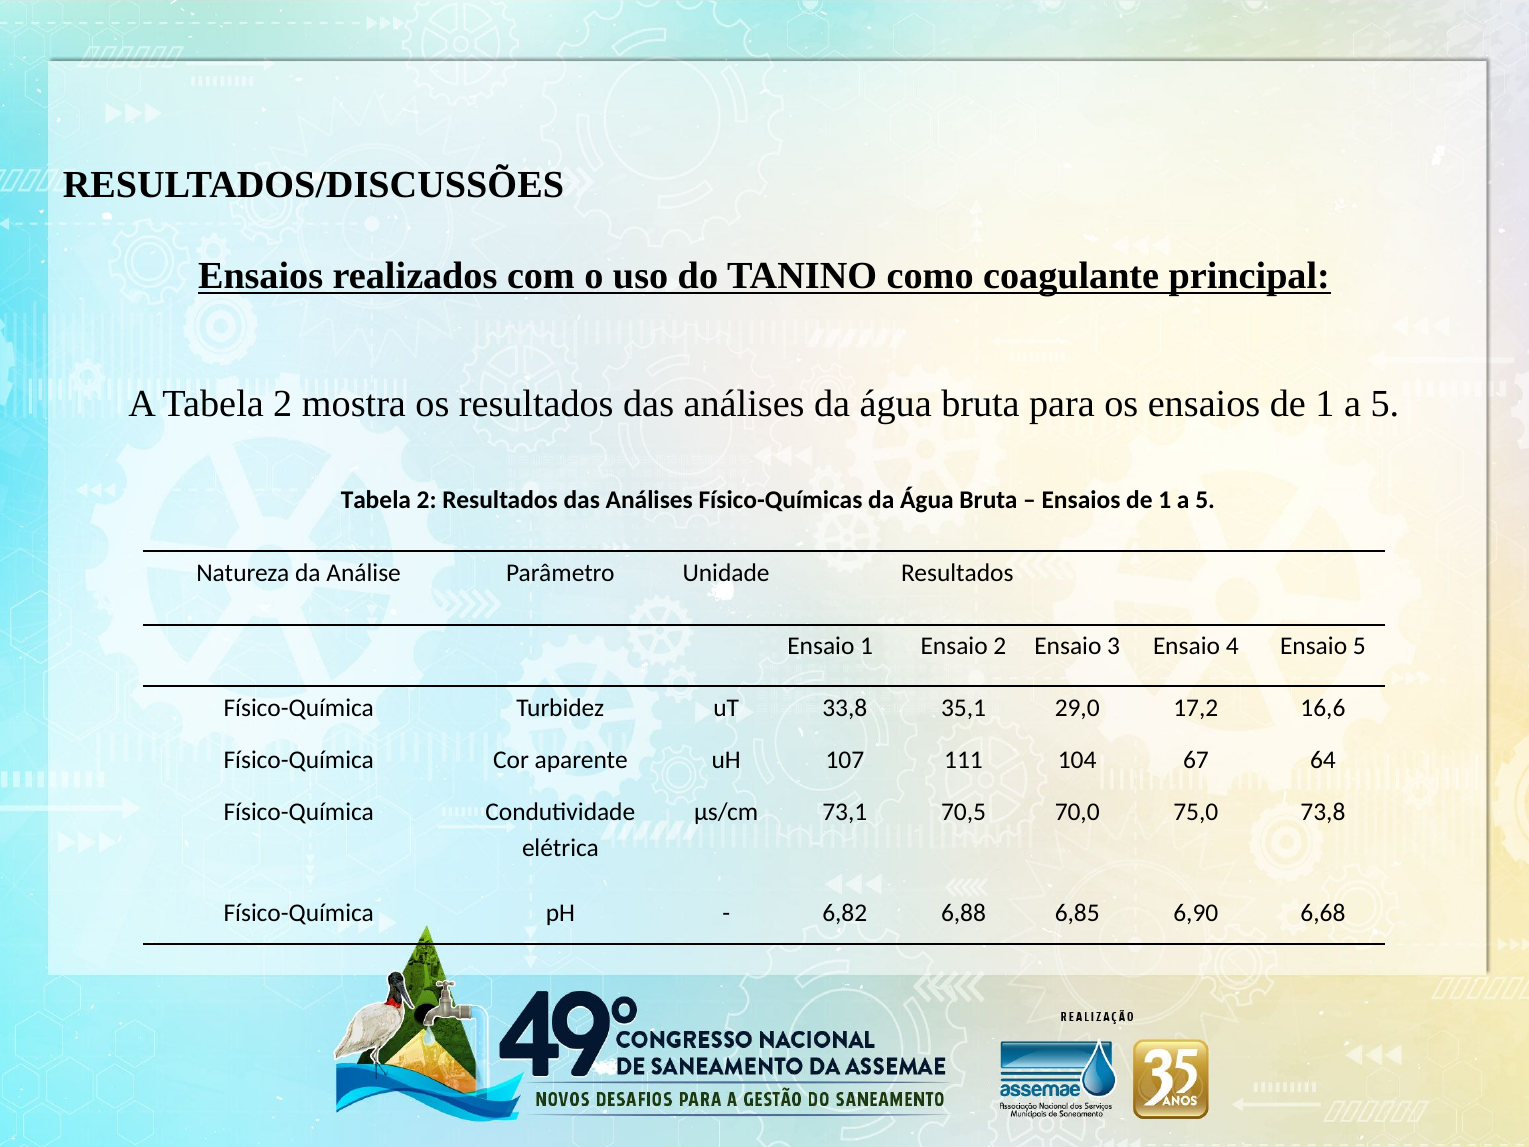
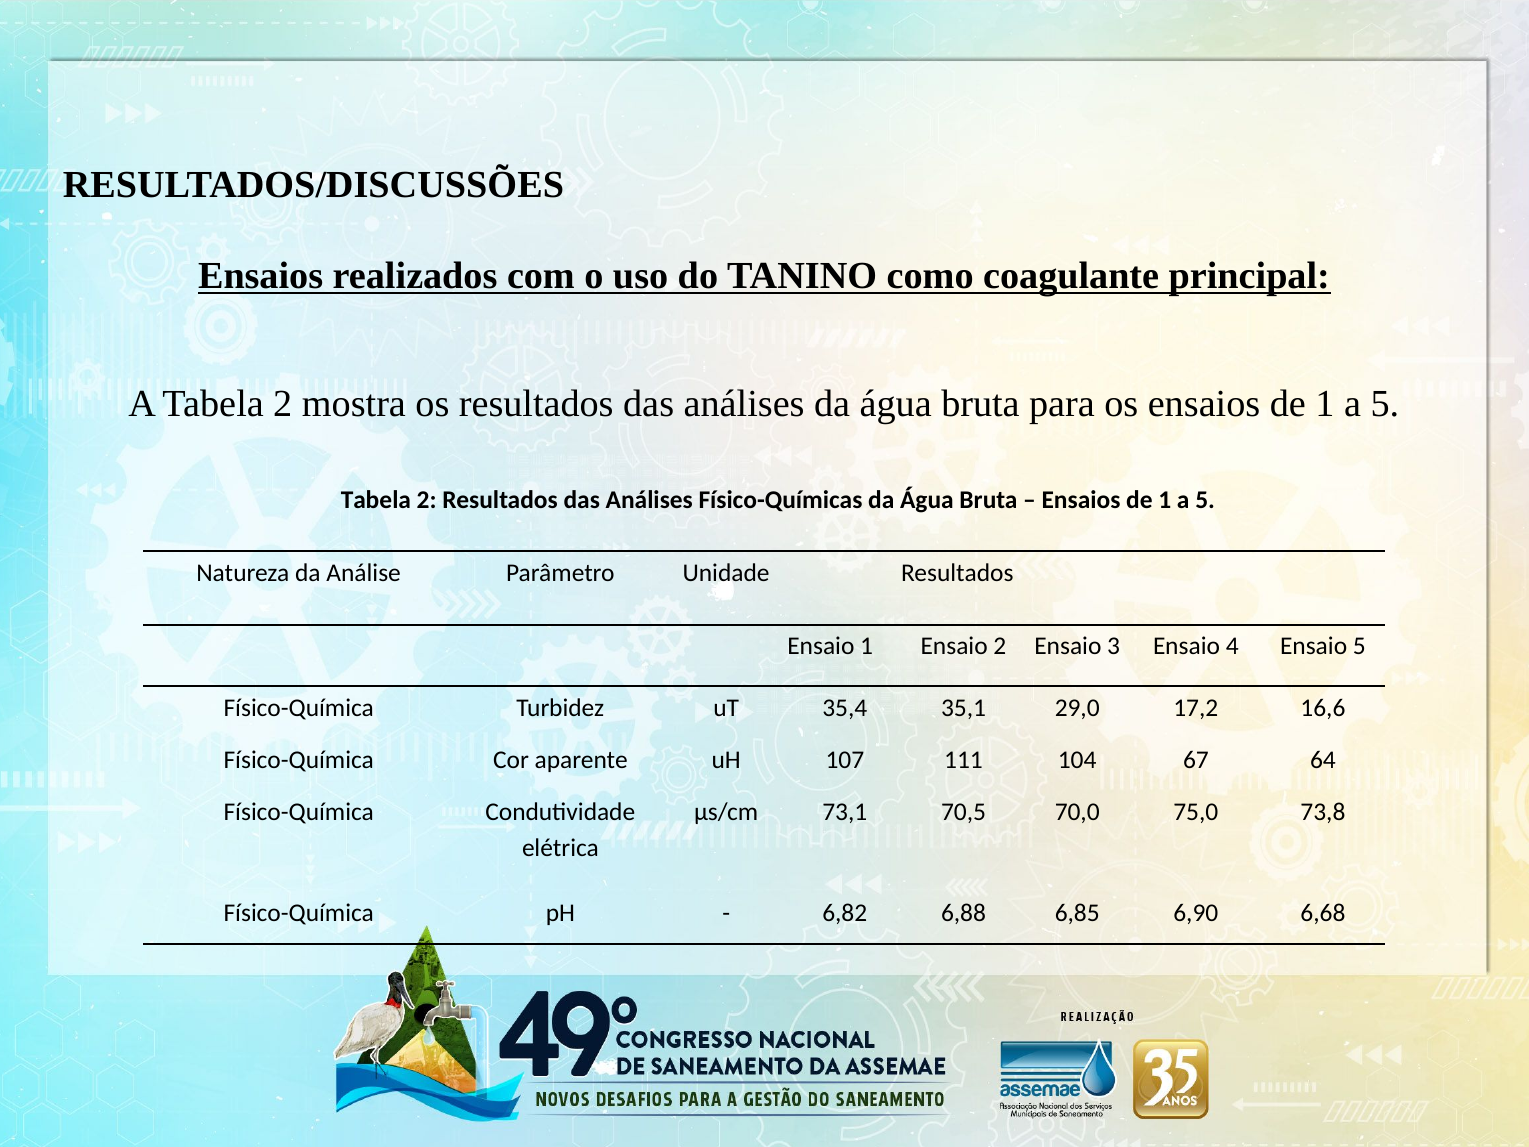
33,8: 33,8 -> 35,4 (845, 708)
